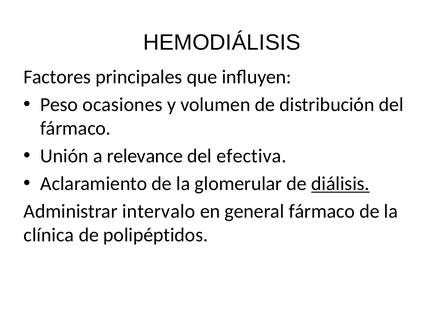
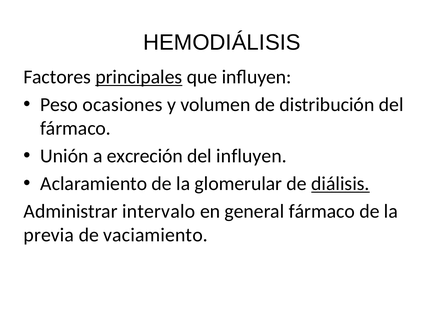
principales underline: none -> present (139, 77)
relevance: relevance -> excreción (145, 156)
del efectiva: efectiva -> influyen (252, 156)
clínica: clínica -> previa (49, 235)
polipéptidos: polipéptidos -> vaciamiento (156, 235)
